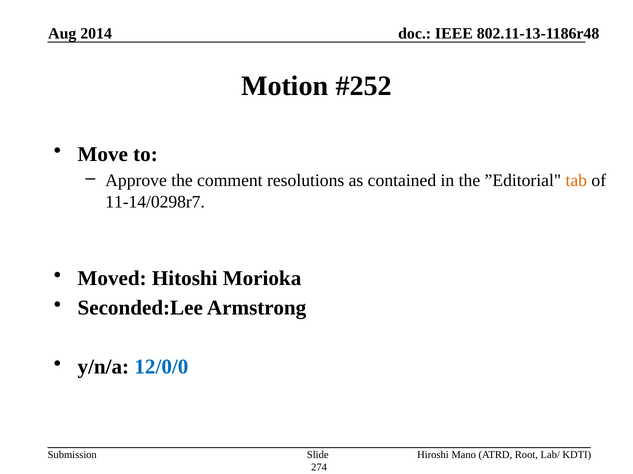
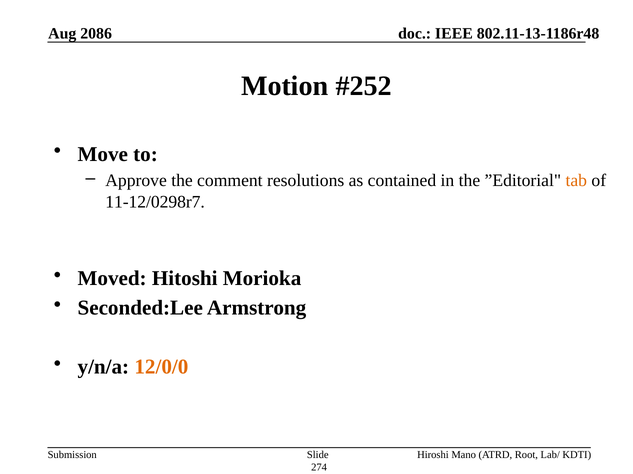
2014: 2014 -> 2086 (96, 34)
11-14/0298r7: 11-14/0298r7 -> 11-12/0298r7 (155, 202)
12/0/0 colour: blue -> orange (161, 368)
